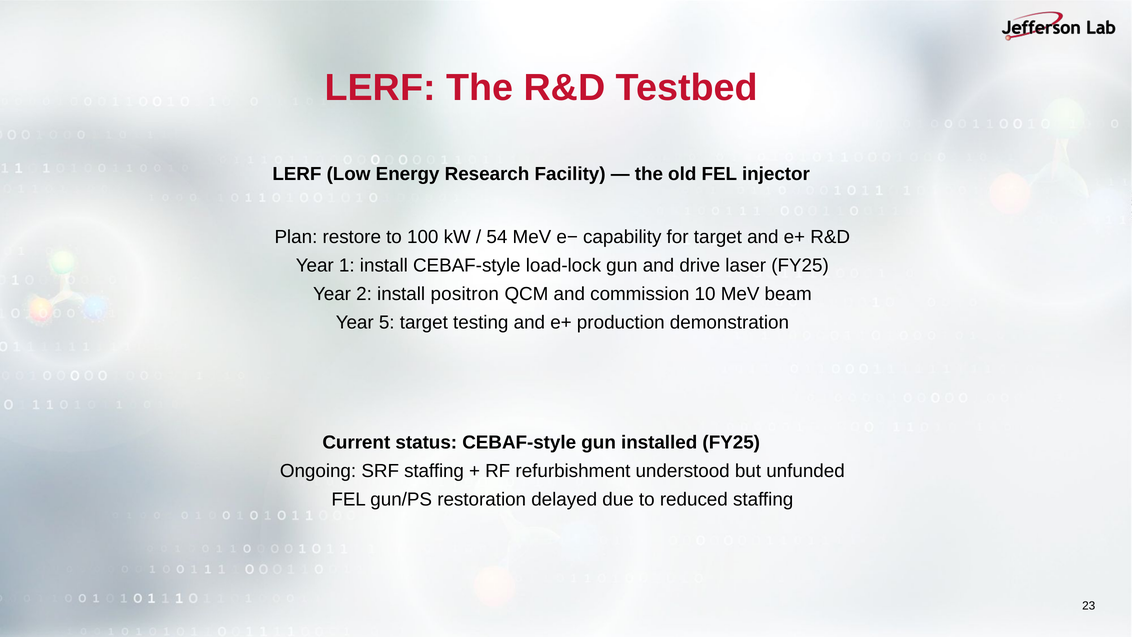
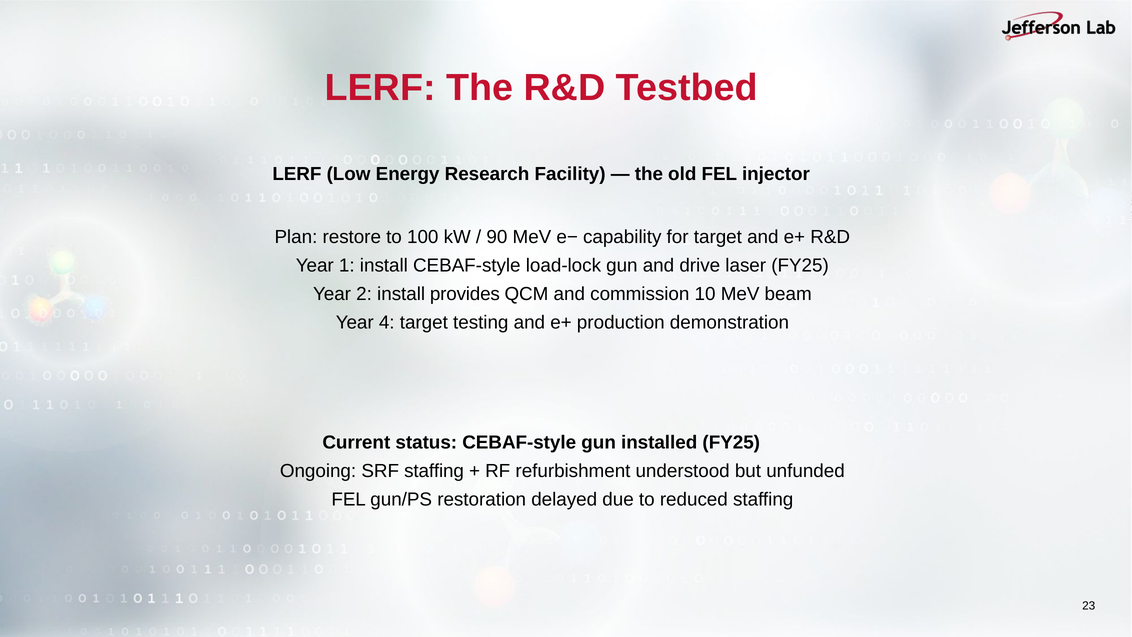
54: 54 -> 90 (497, 237)
positron: positron -> provides (465, 294)
5: 5 -> 4 (387, 322)
